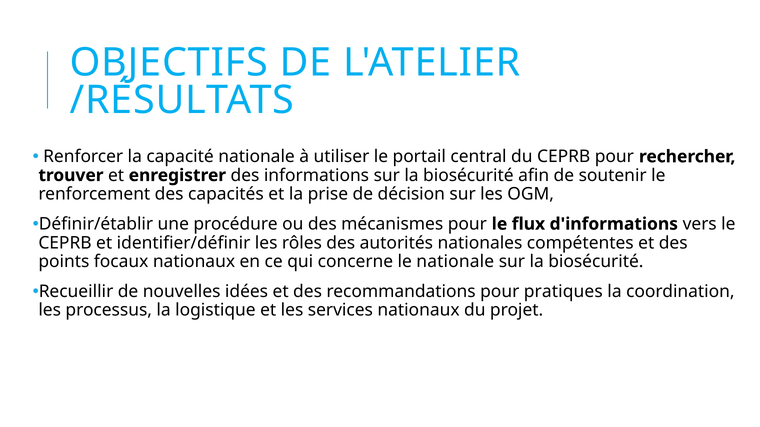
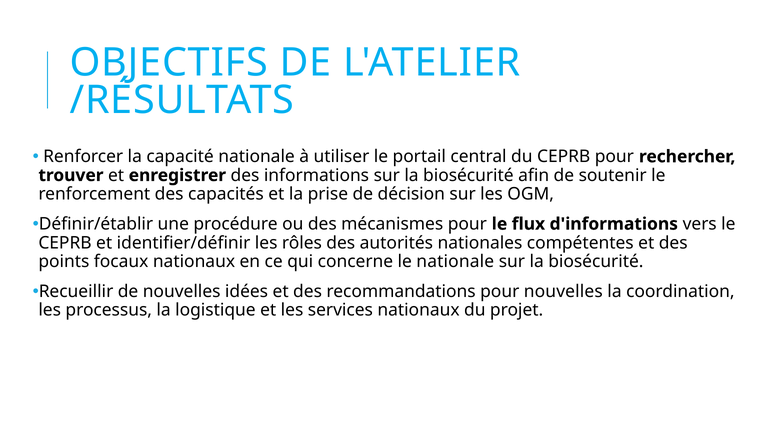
pour pratiques: pratiques -> nouvelles (563, 292)
